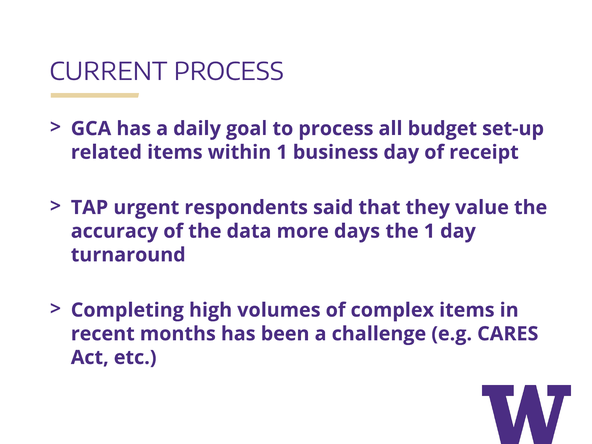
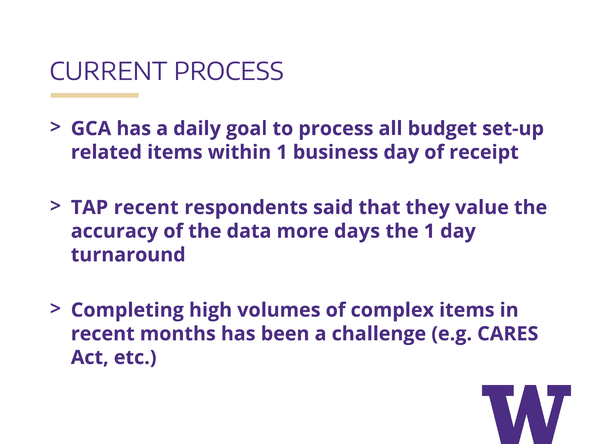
TAP urgent: urgent -> recent (146, 208)
